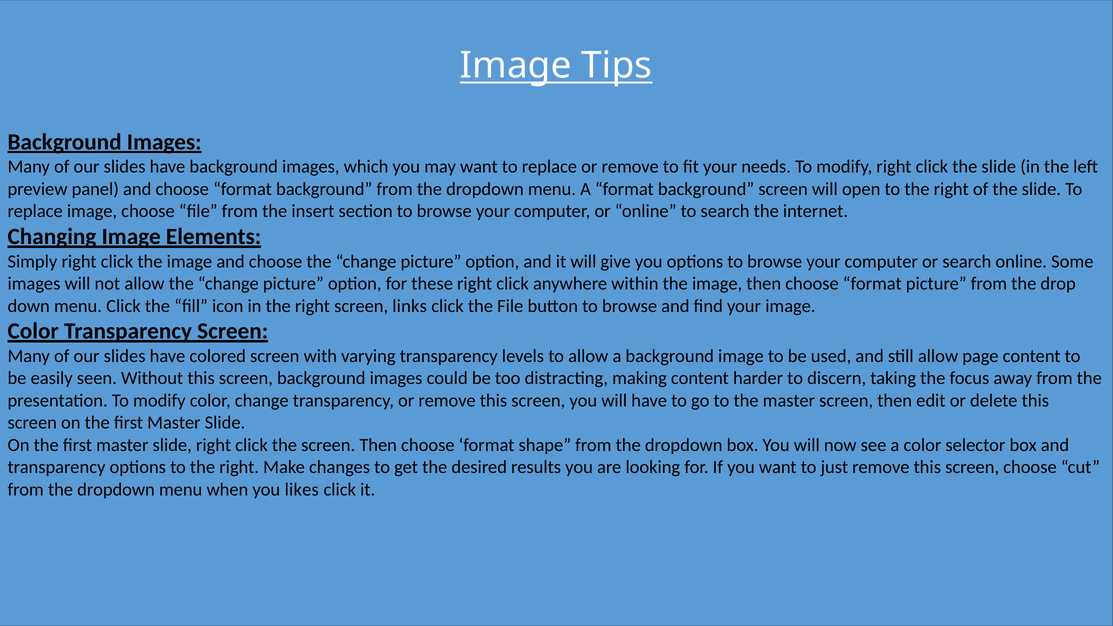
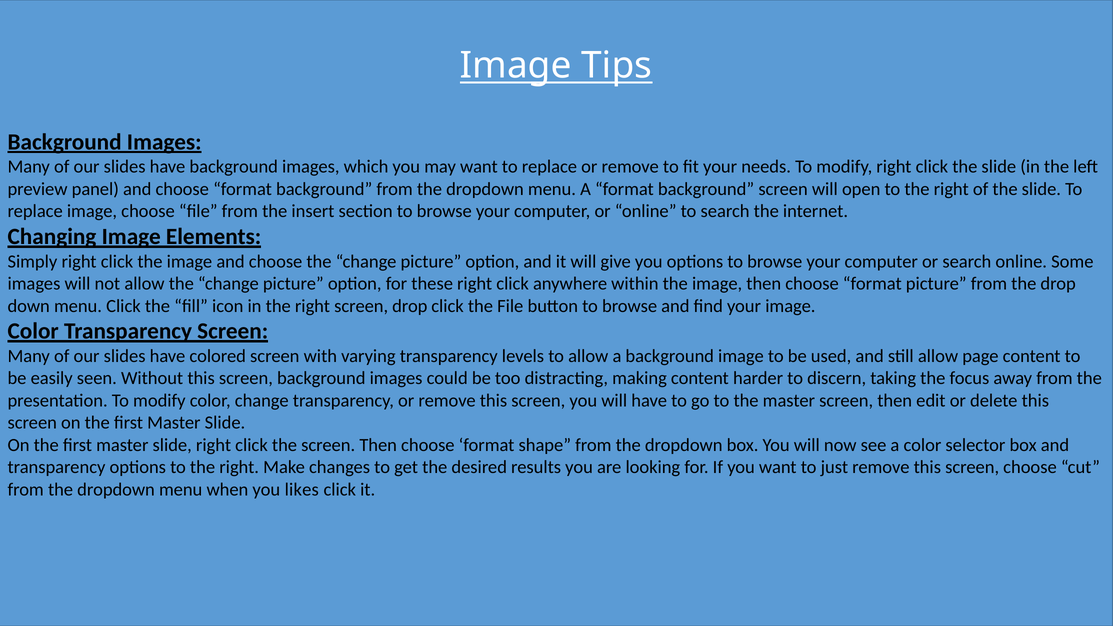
screen links: links -> drop (410, 306)
